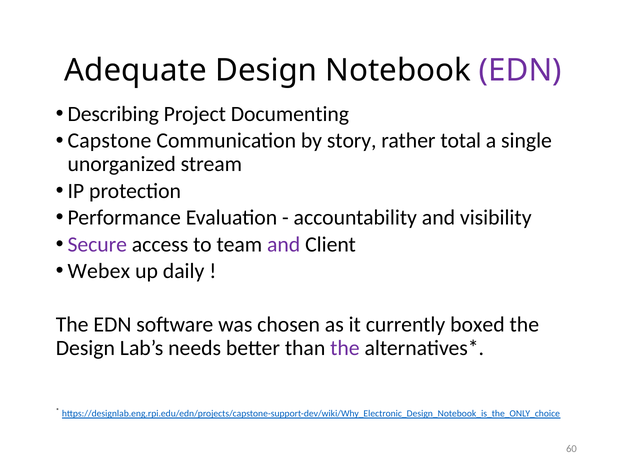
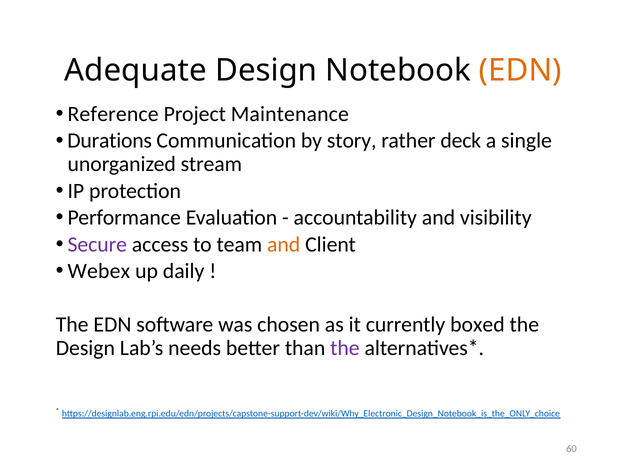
EDN colour: purple -> orange (520, 70)
Describing: Describing -> Reference (113, 114)
Documenting: Documenting -> Maintenance (290, 114)
Capstone: Capstone -> Durations (110, 141)
total: total -> deck (461, 141)
and colour: purple -> orange (284, 244)
